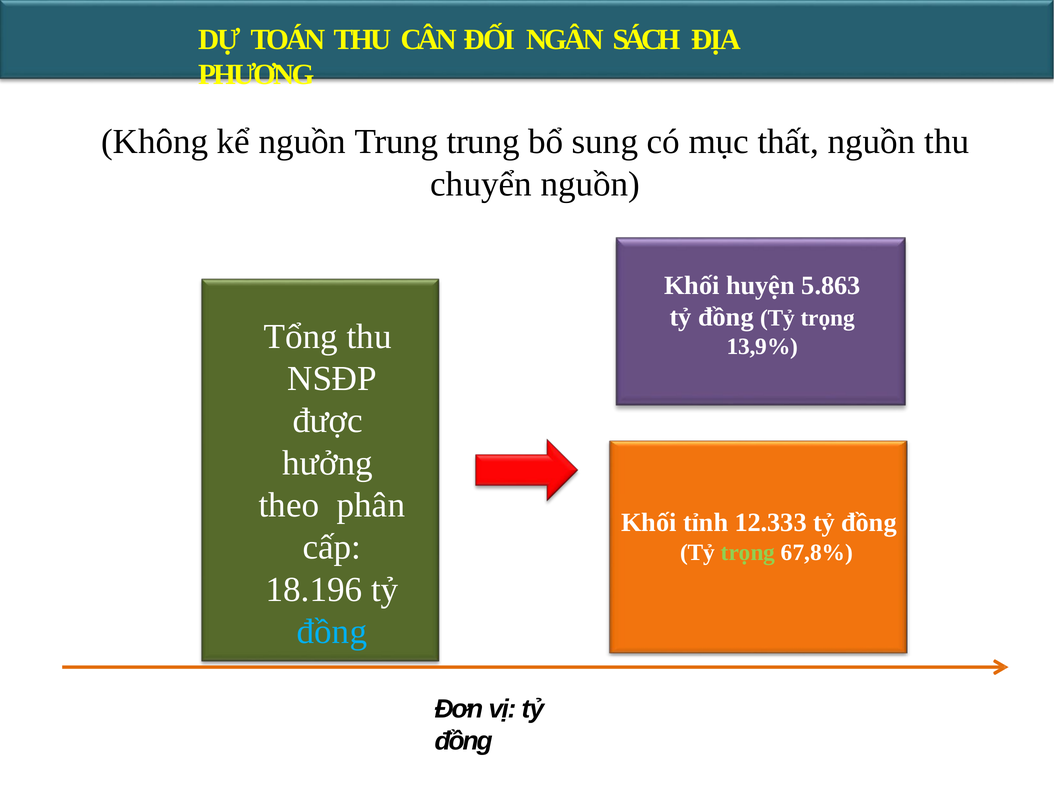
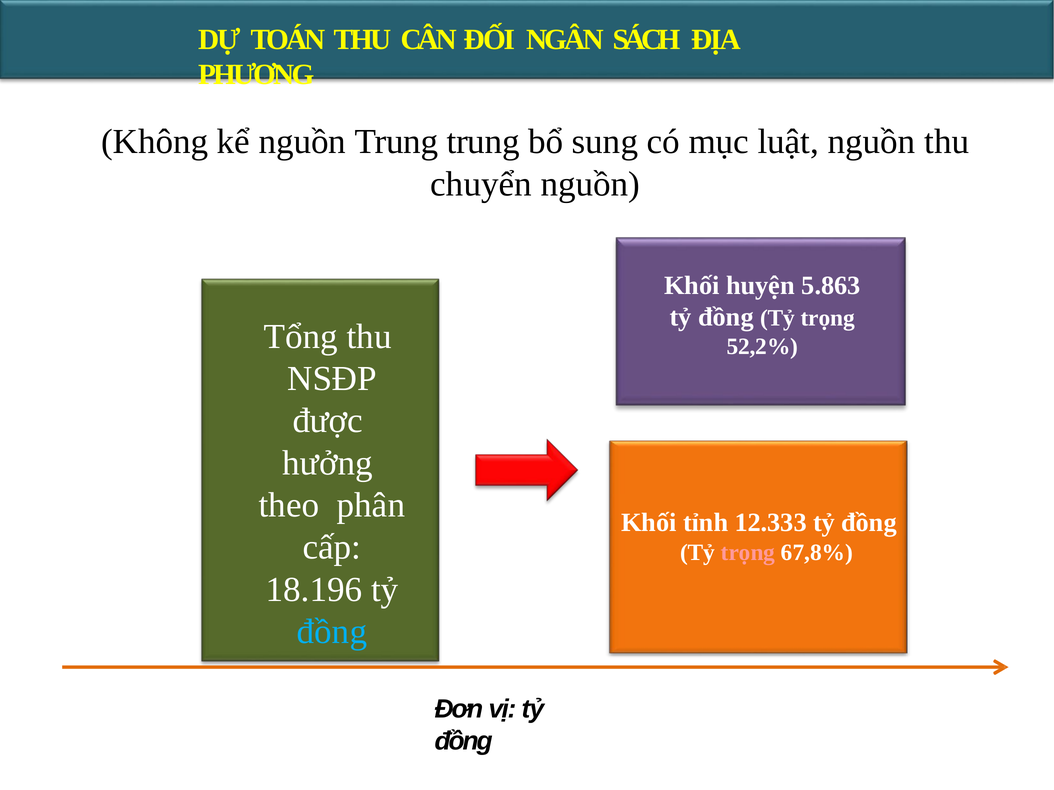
thất: thất -> luật (788, 142)
13,9%: 13,9% -> 52,2% (762, 347)
trọng colour: light green -> pink (748, 553)
